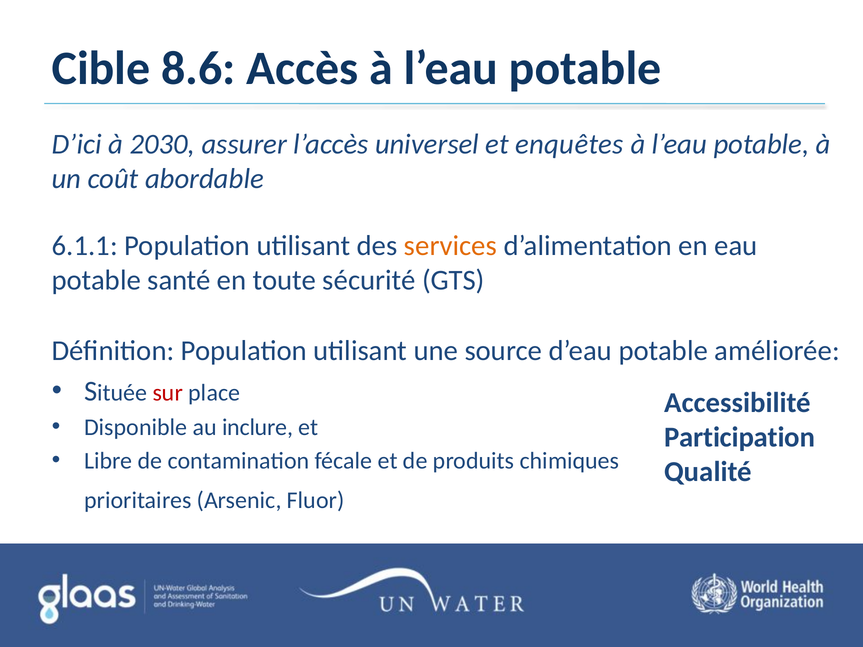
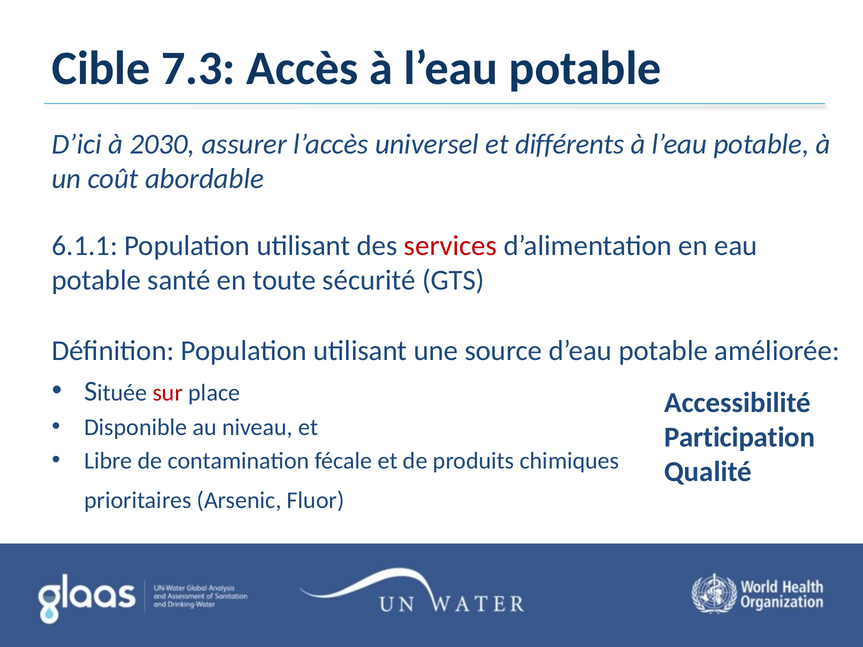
8.6: 8.6 -> 7.3 (198, 69)
enquêtes: enquêtes -> différents (570, 144)
services colour: orange -> red (451, 246)
inclure: inclure -> niveau (258, 427)
